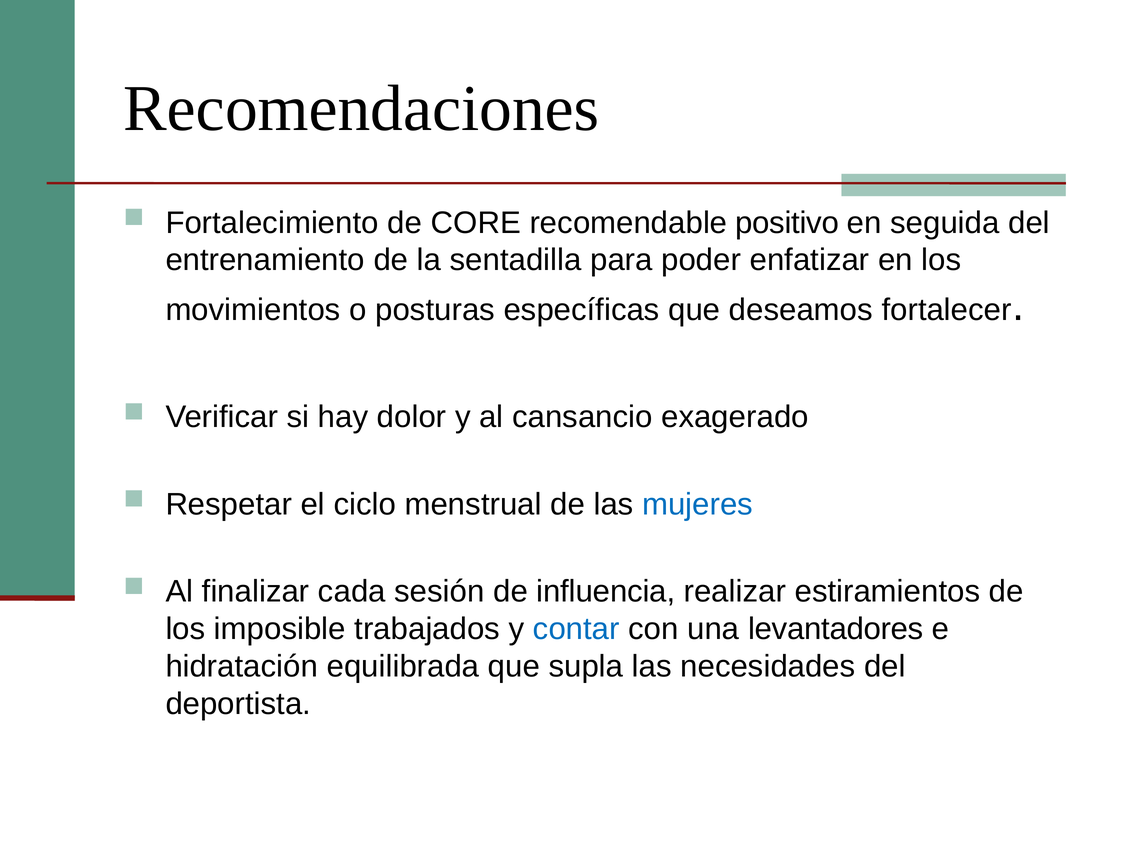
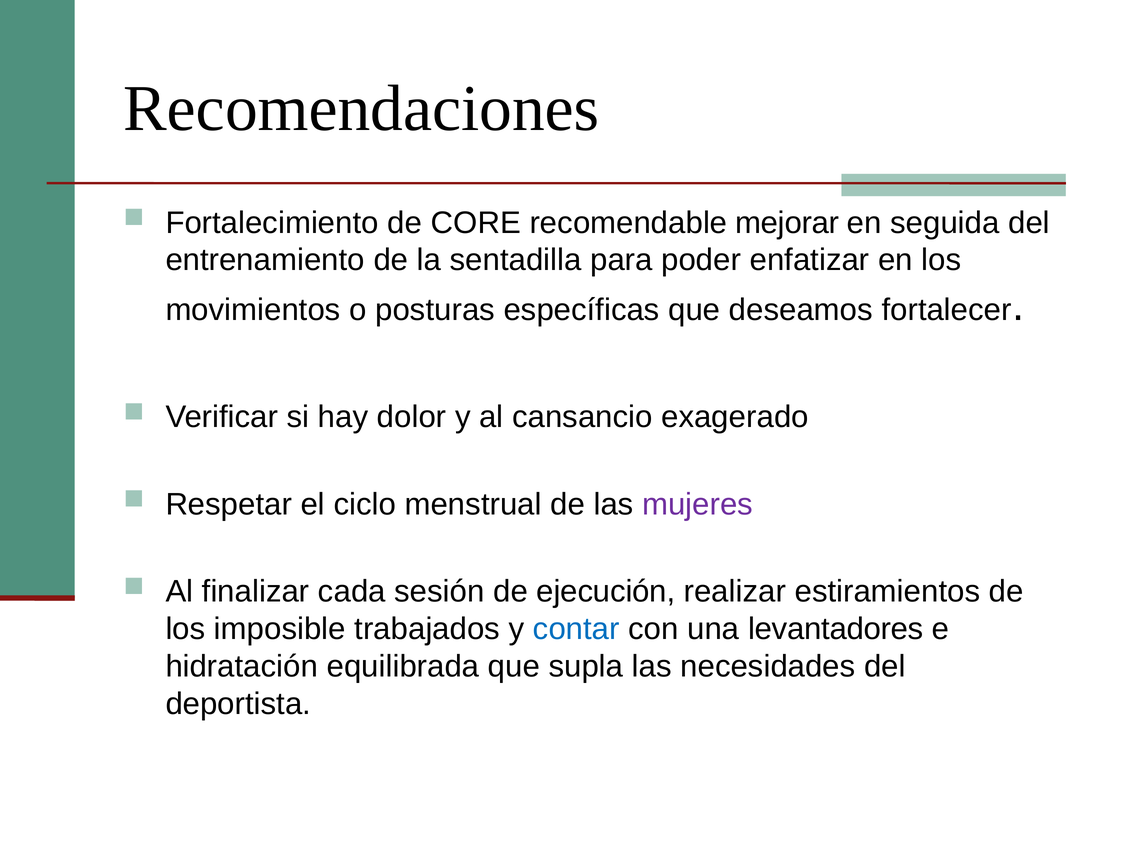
positivo: positivo -> mejorar (787, 223)
mujeres colour: blue -> purple (698, 505)
influencia: influencia -> ejecución (606, 592)
